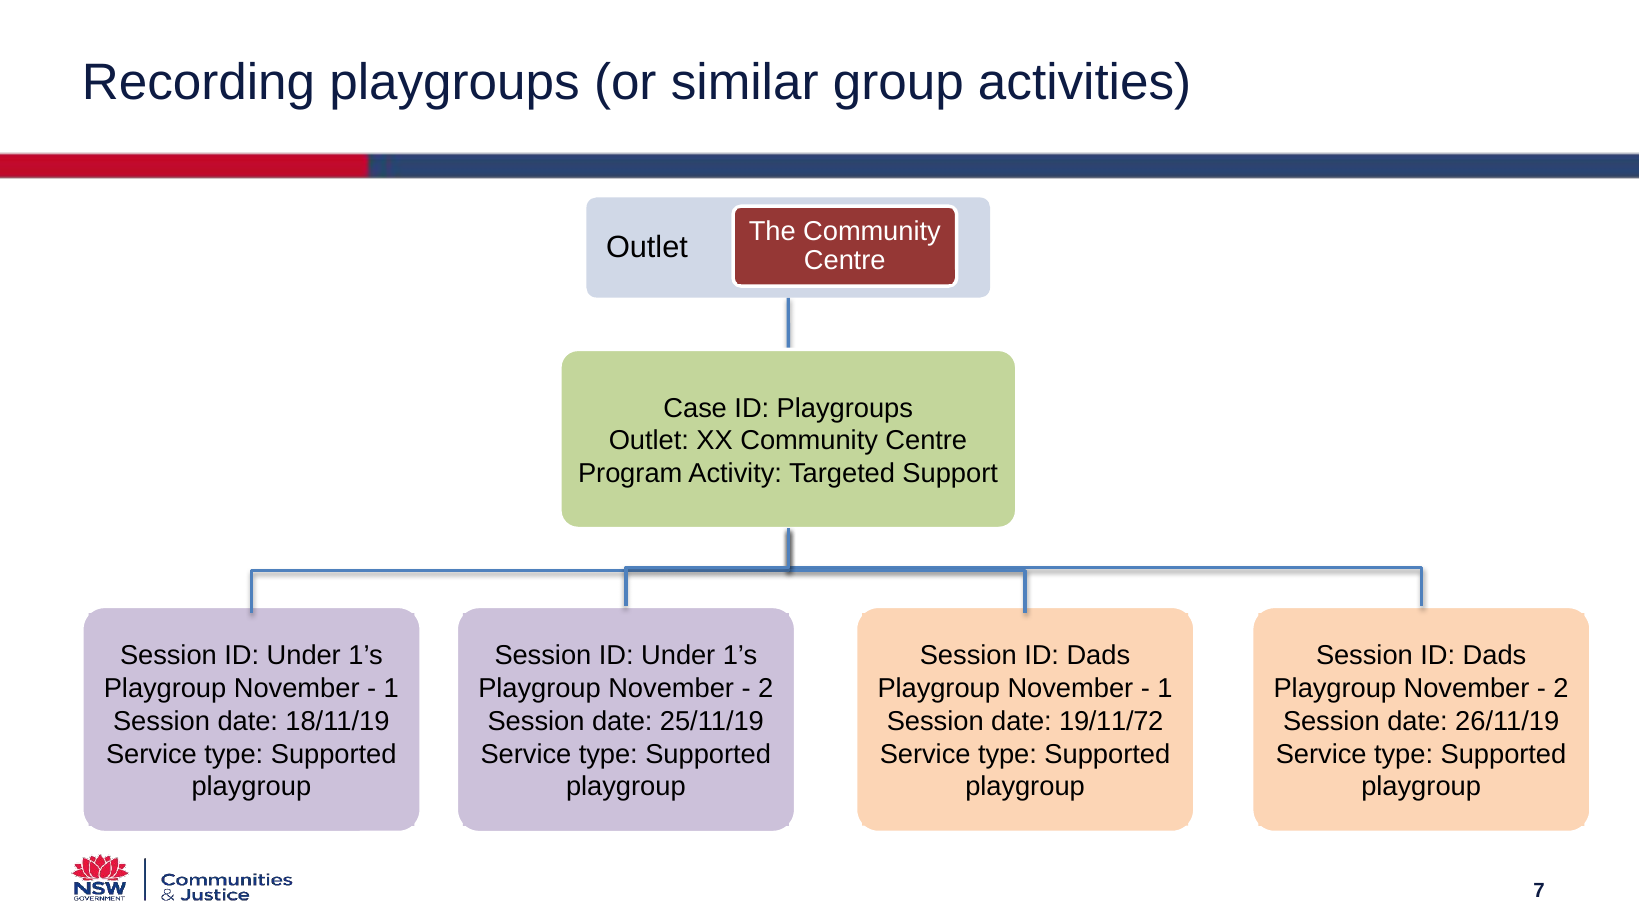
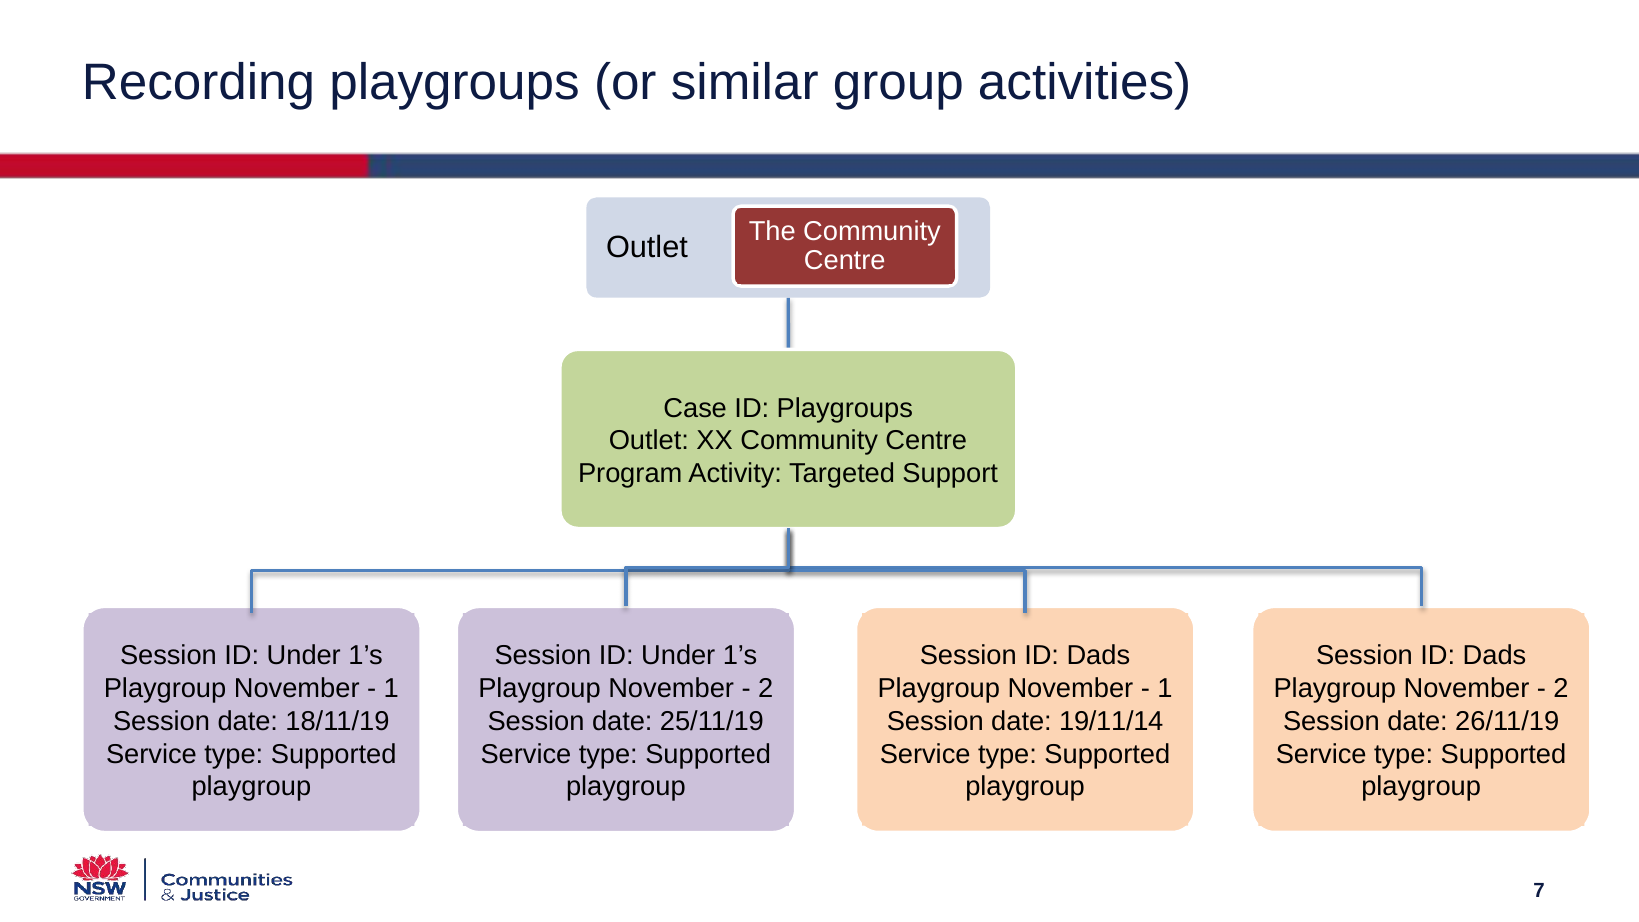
19/11/72: 19/11/72 -> 19/11/14 (1111, 721)
